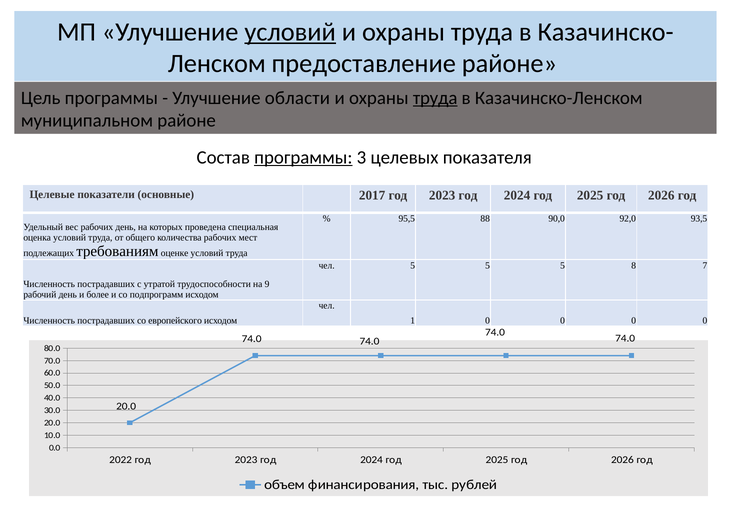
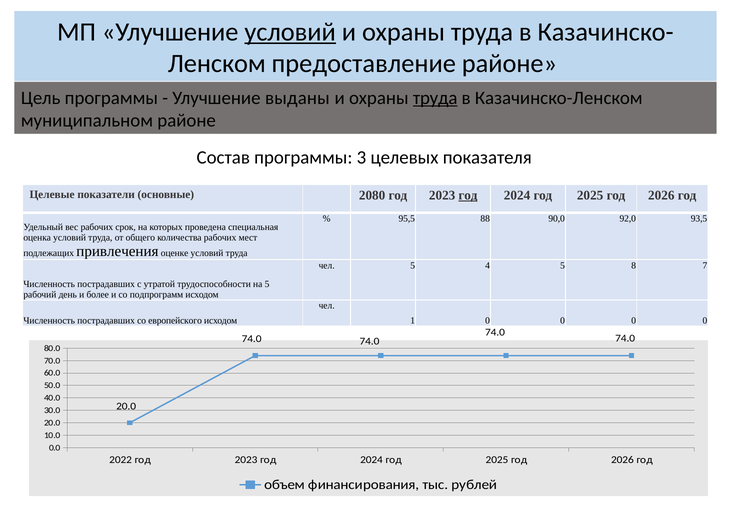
области: области -> выданы (297, 98)
программы underline: present -> none (303, 157)
2017: 2017 -> 2080 (372, 195)
год underline: none -> present (468, 195)
рабочих день: день -> срок (126, 227)
требованиям: требованиям -> привлечения (117, 251)
чел 5 5: 5 -> 4 (488, 265)
на 9: 9 -> 5 (267, 284)
